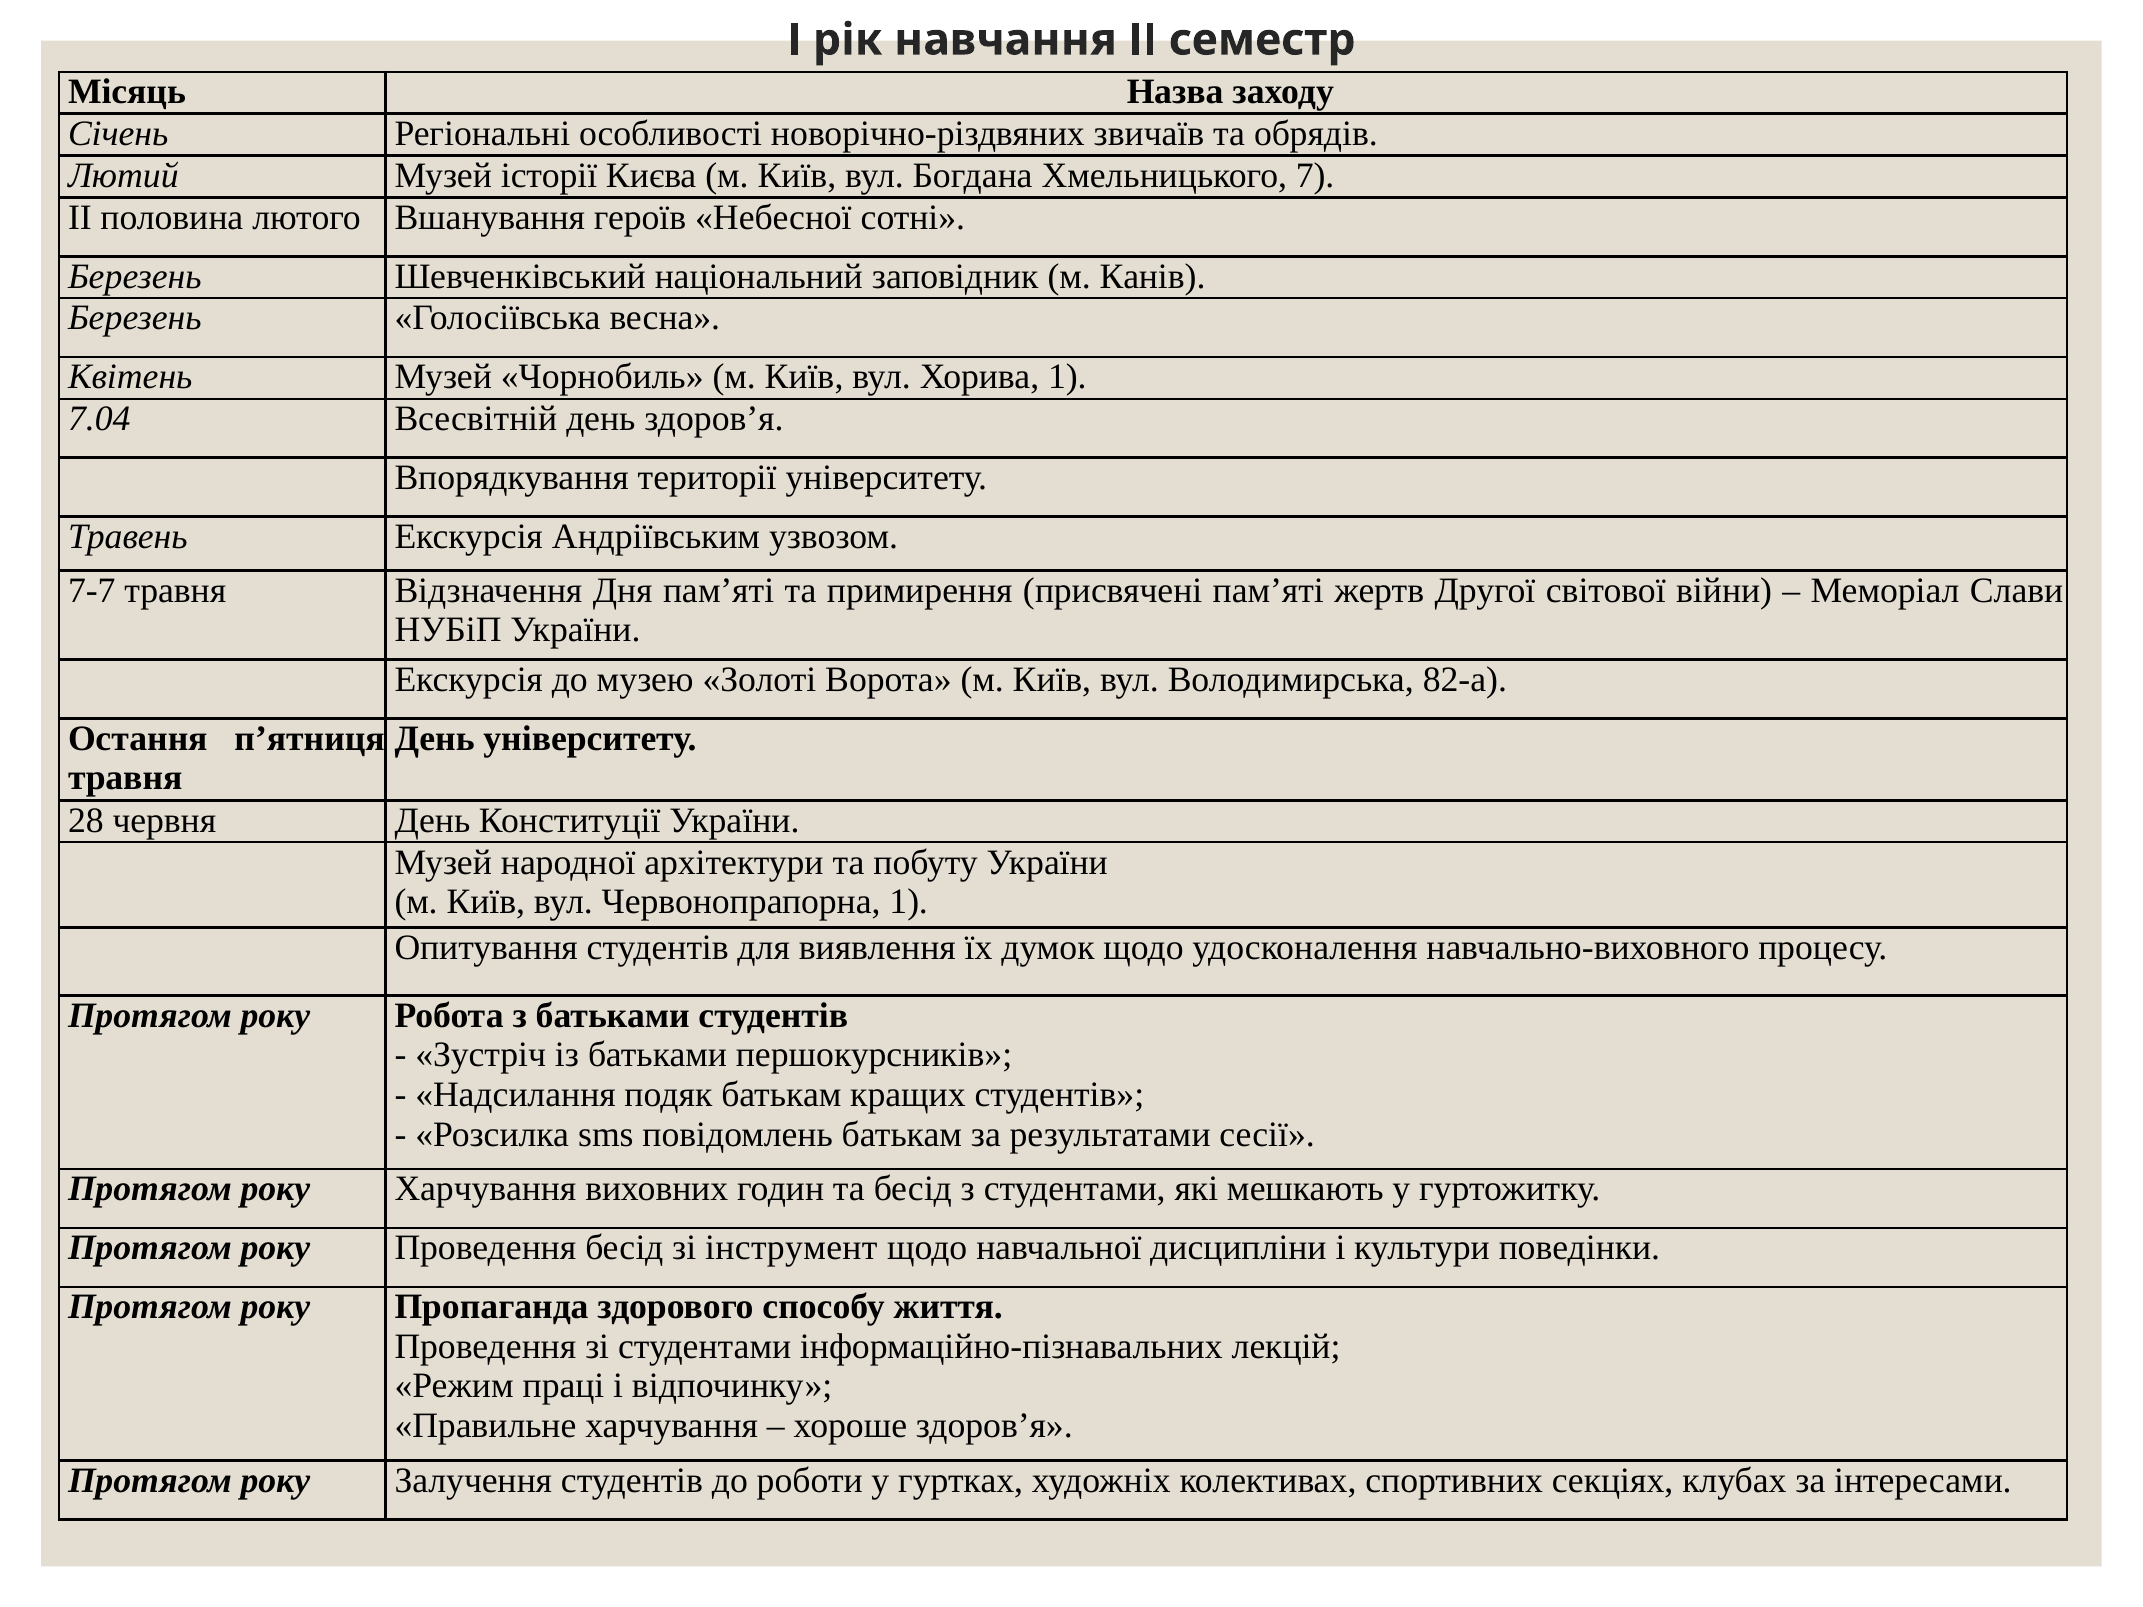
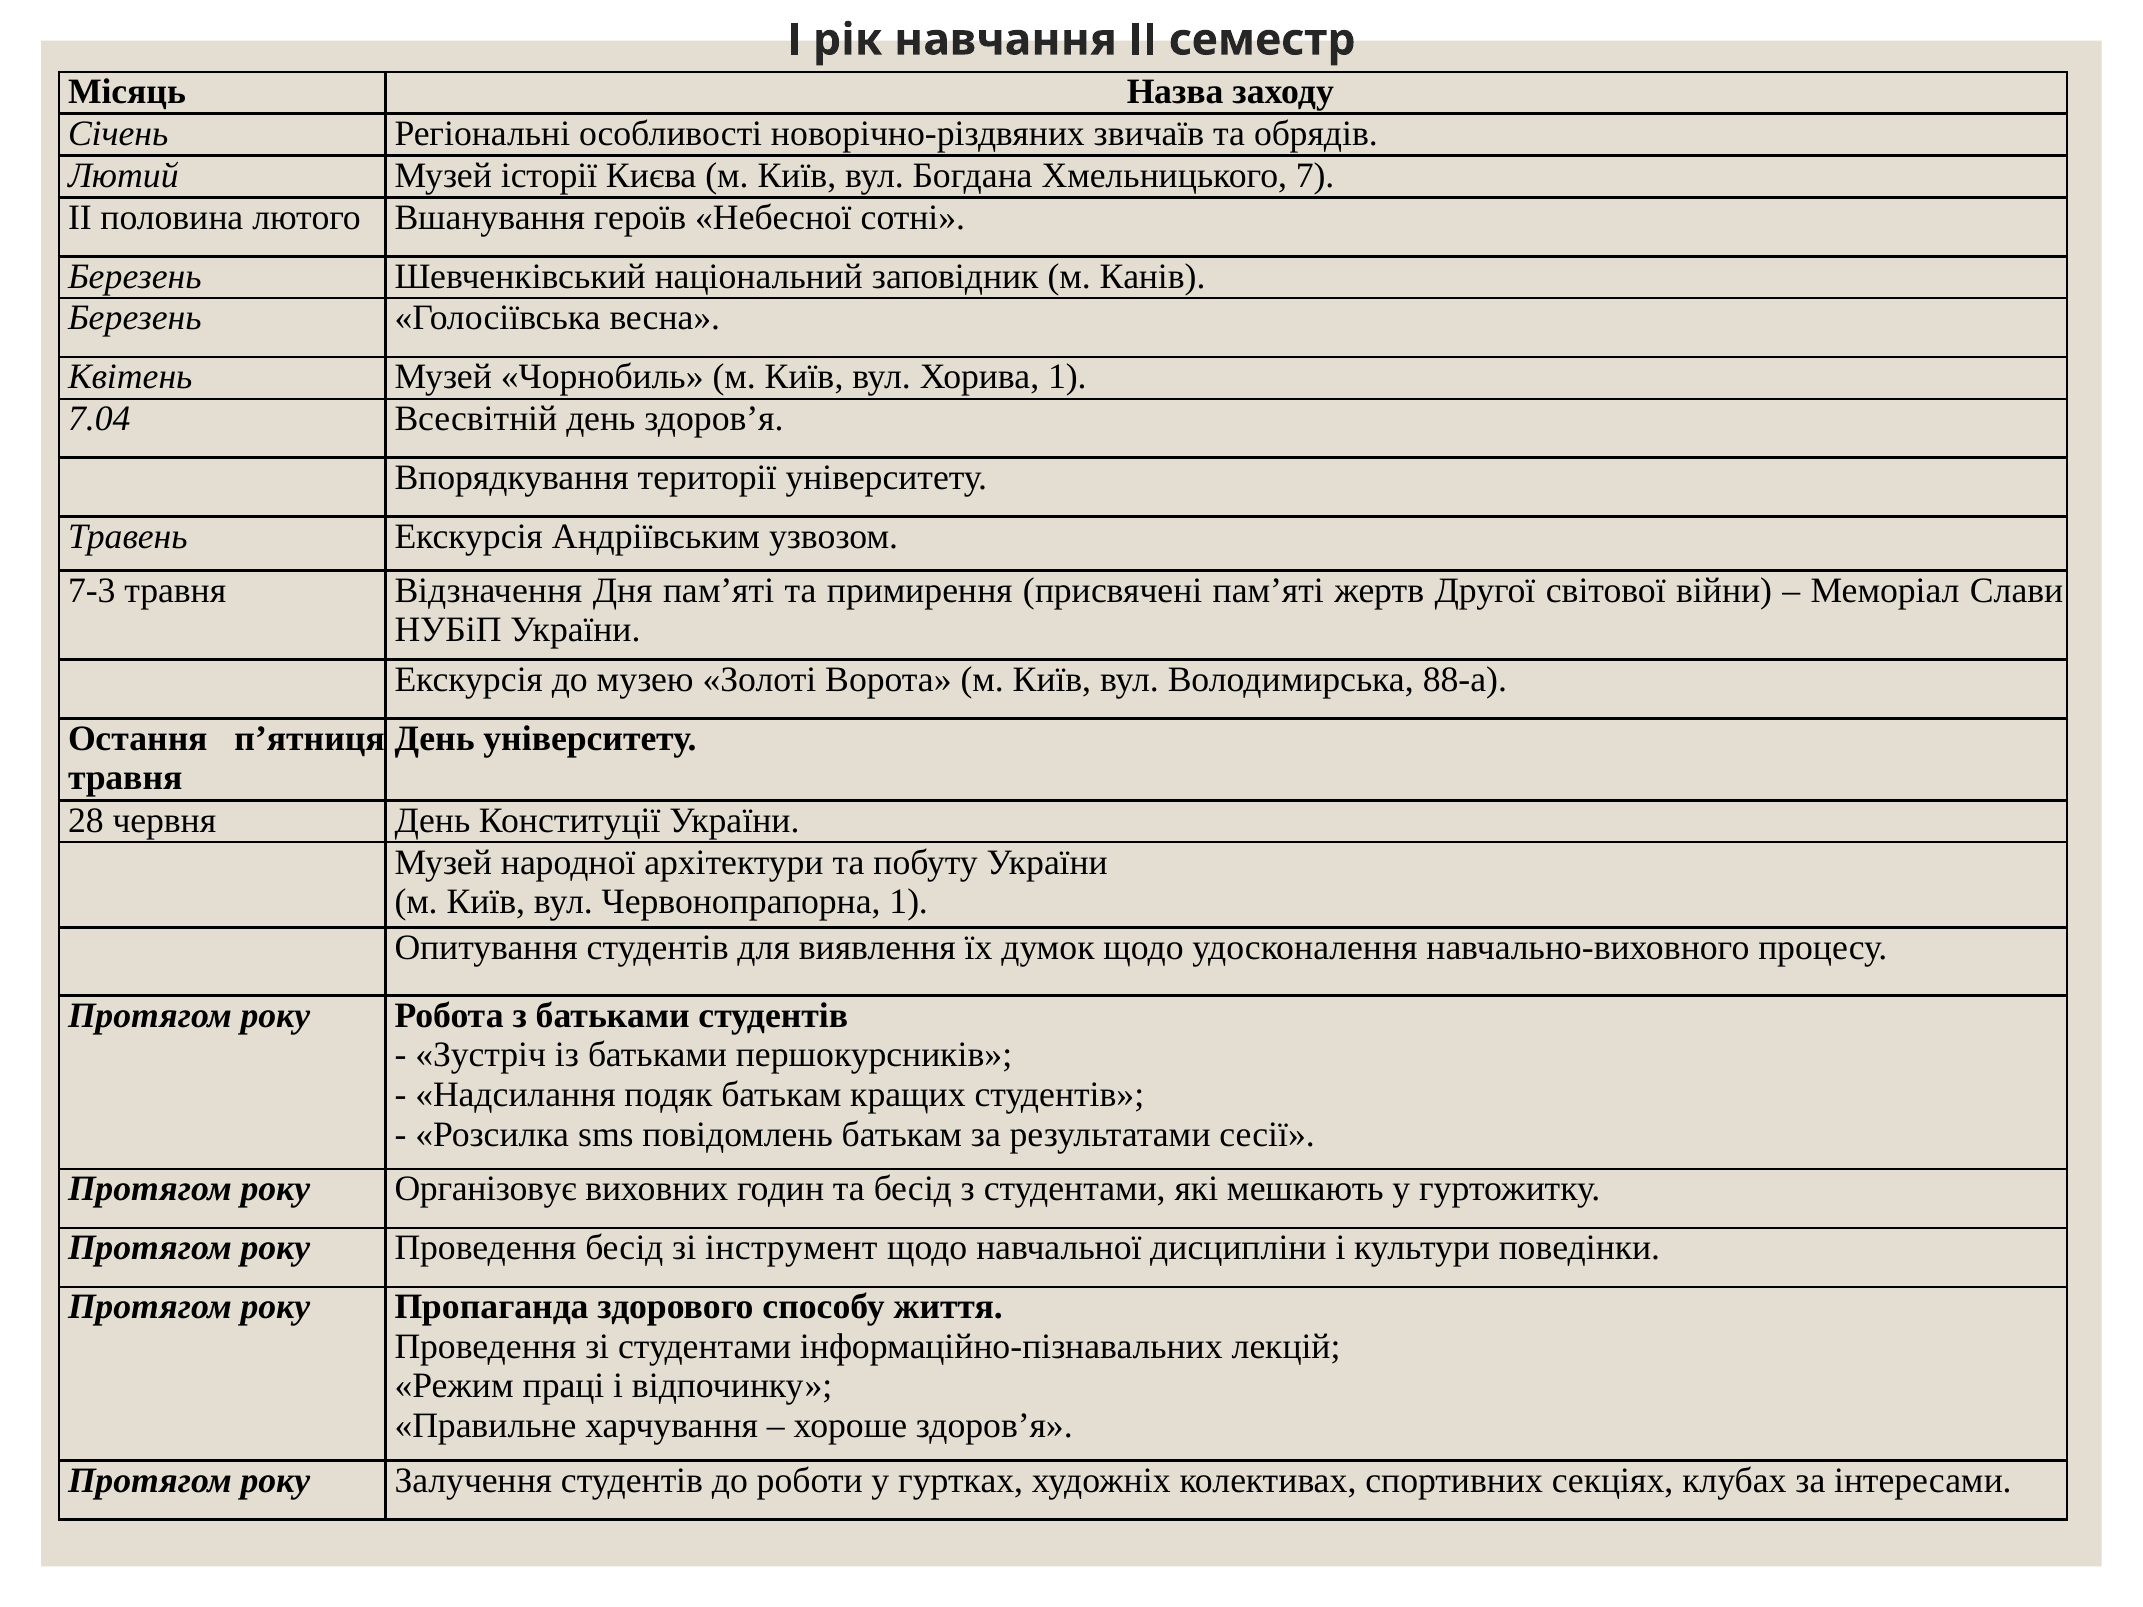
7-7: 7-7 -> 7-3 (92, 590)
82-а: 82-а -> 88-а (1465, 680)
року Харчування: Харчування -> Організовує (486, 1189)
